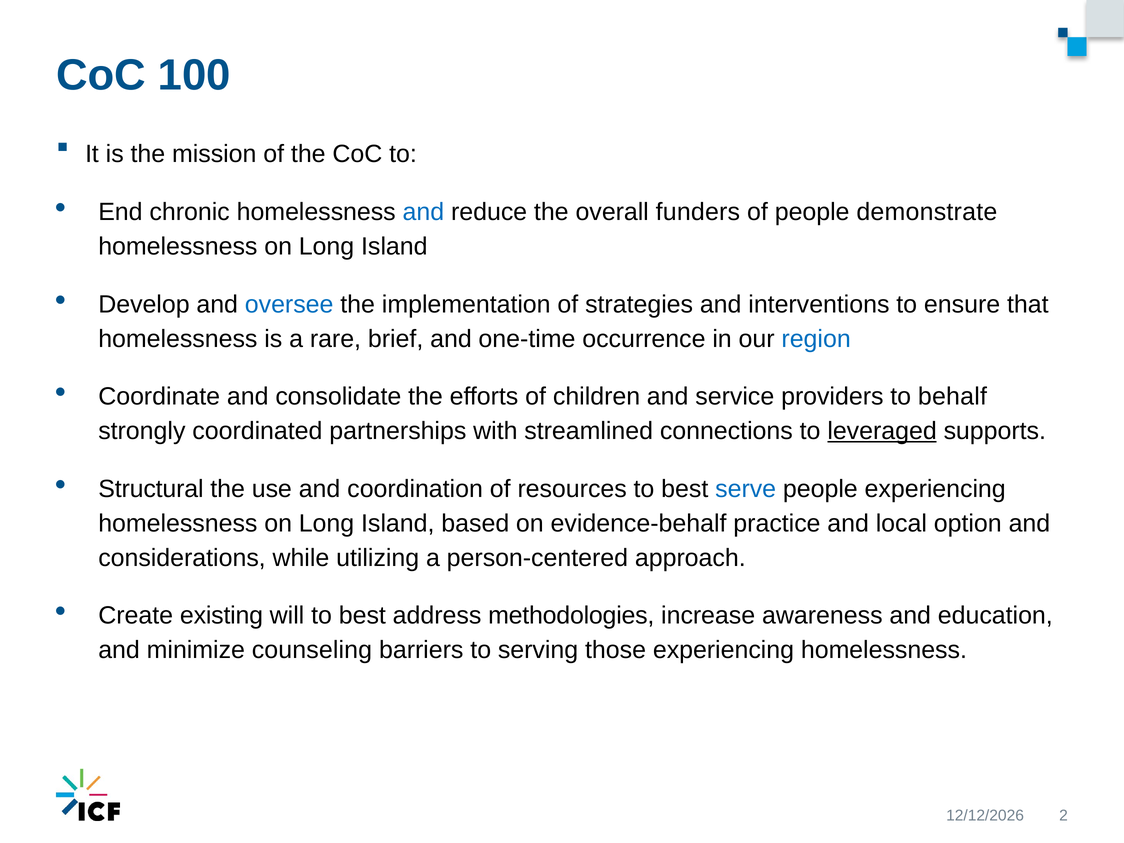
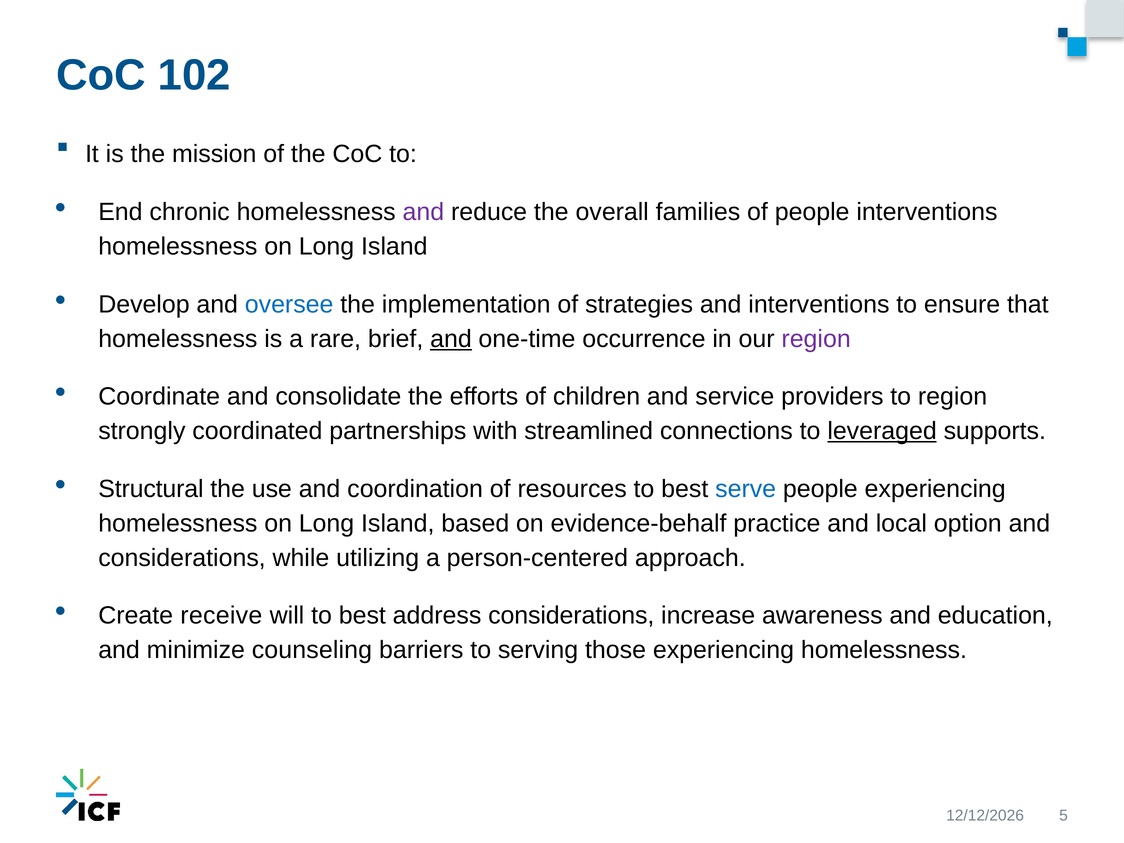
100: 100 -> 102 (194, 75)
and colour: blue -> purple (423, 212)
funders: funders -> families (698, 212)
people demonstrate: demonstrate -> interventions (927, 212)
and underline: none -> present (451, 339)
region colour: blue -> purple (816, 339)
to behalf: behalf -> region (953, 397)
existing: existing -> receive (221, 616)
address methodologies: methodologies -> considerations (571, 616)
2: 2 -> 5 (1064, 816)
